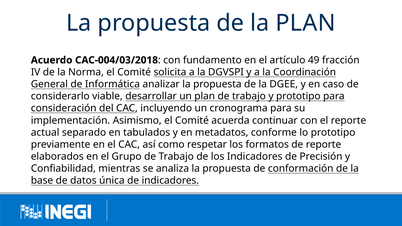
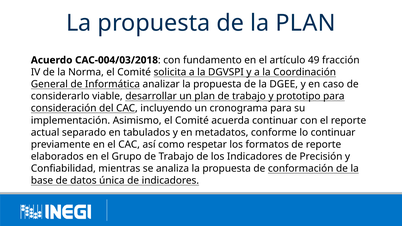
lo prototipo: prototipo -> continuar (333, 133)
